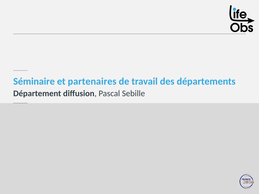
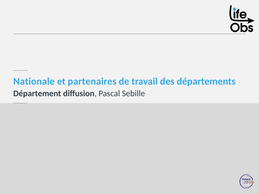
Séminaire: Séminaire -> Nationale (34, 82)
